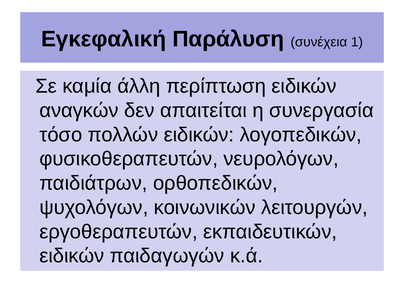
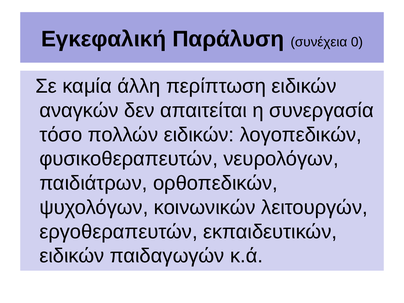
1: 1 -> 0 (357, 42)
